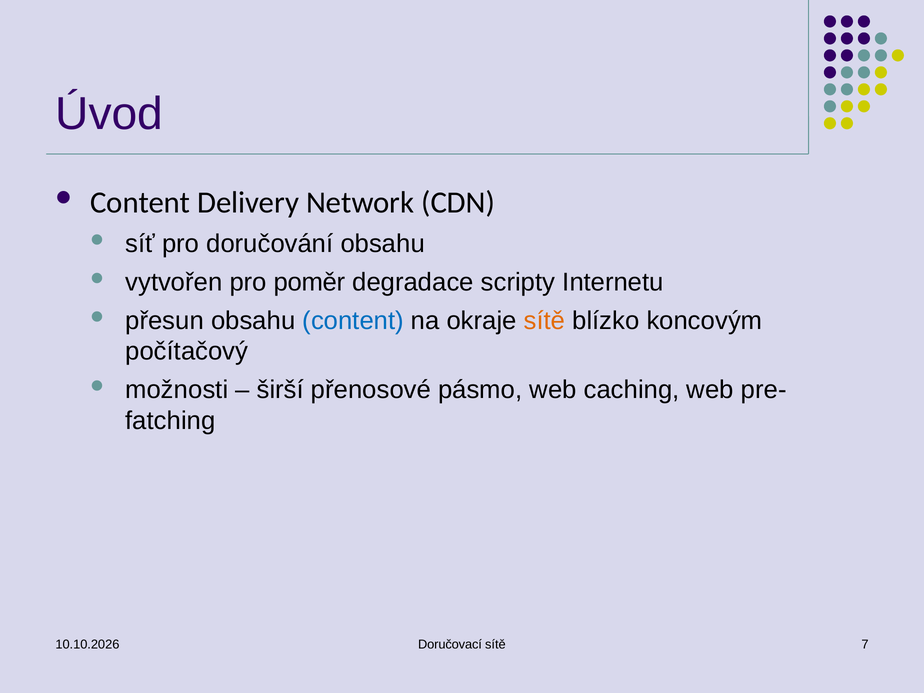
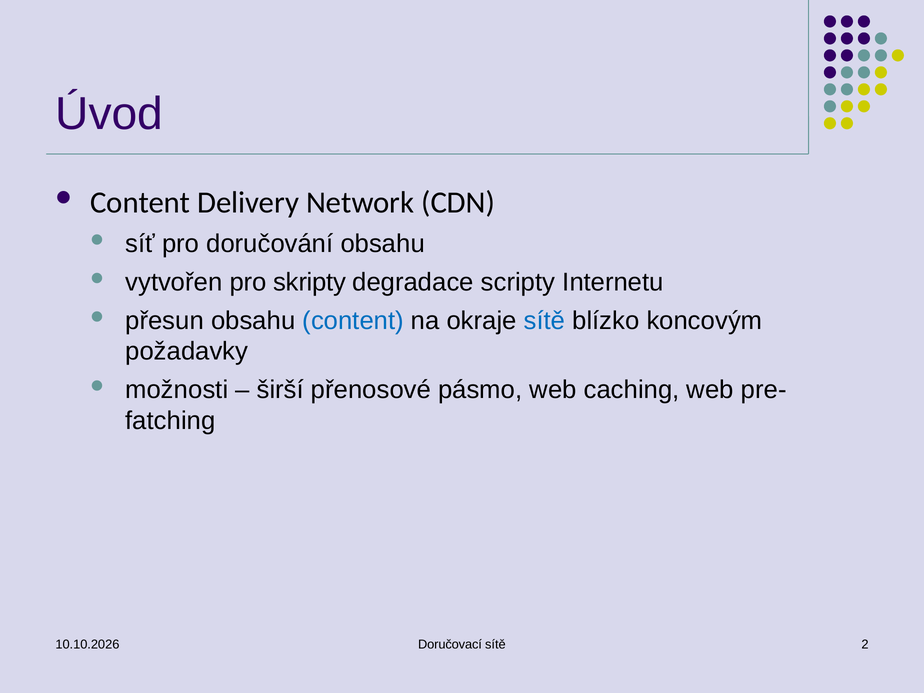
poměr: poměr -> skripty (310, 282)
sítě colour: orange -> blue (544, 321)
počítačový: počítačový -> požadavky (187, 351)
7: 7 -> 2 (865, 645)
